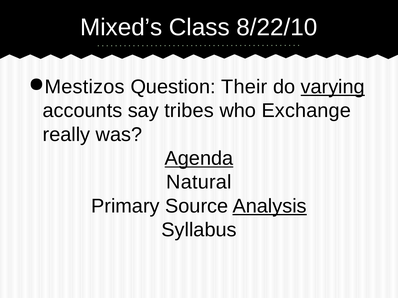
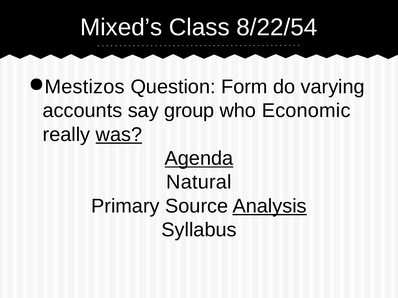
8/22/10: 8/22/10 -> 8/22/54 (277, 27)
Their: Their -> Form (244, 87)
varying underline: present -> none (333, 87)
tribes: tribes -> group (189, 111)
Exchange: Exchange -> Economic (306, 111)
was underline: none -> present (119, 135)
